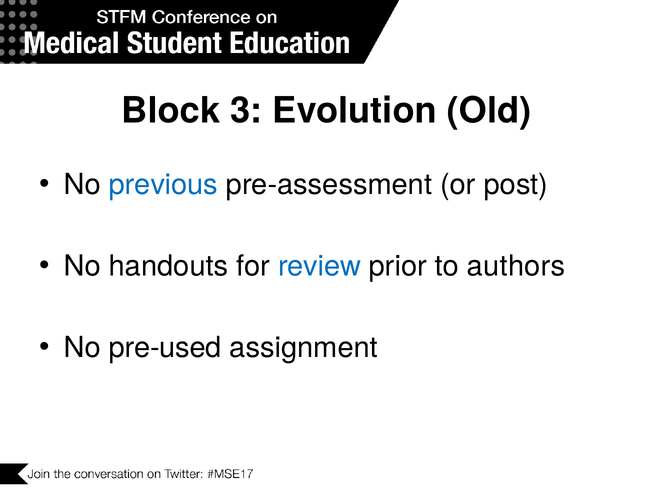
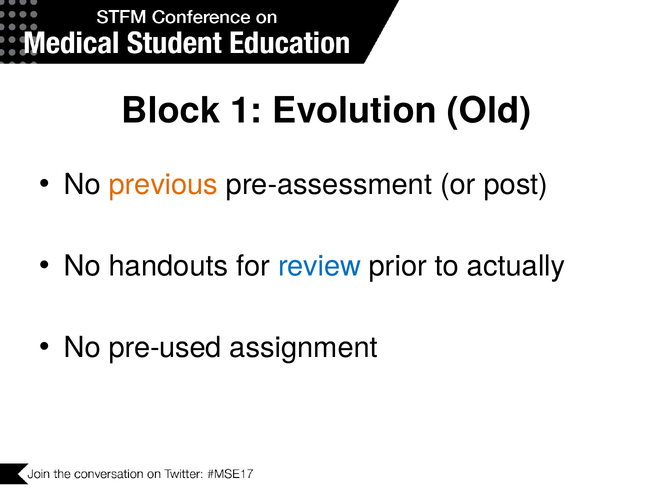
3: 3 -> 1 (246, 111)
previous colour: blue -> orange (163, 185)
authors: authors -> actually (516, 266)
